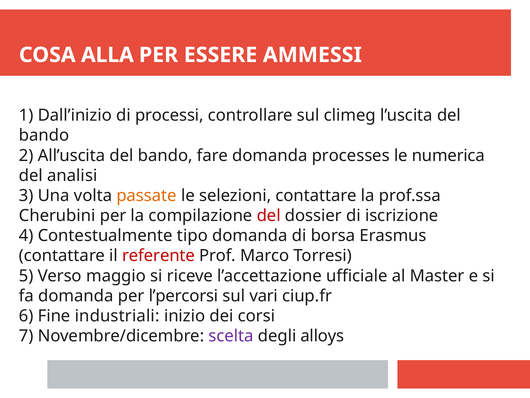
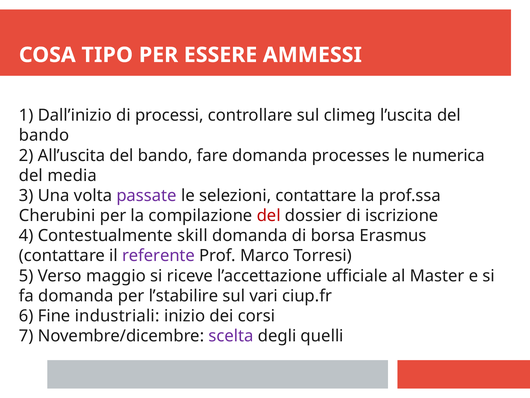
ALLA: ALLA -> TIPO (107, 55)
analisi: analisi -> media (72, 175)
passate colour: orange -> purple (147, 195)
tipo: tipo -> skill (192, 235)
referente colour: red -> purple (159, 255)
l’percorsi: l’percorsi -> l’stabilire (183, 295)
alloys: alloys -> quelli (322, 336)
